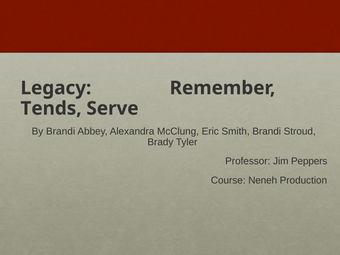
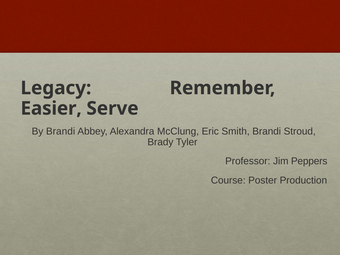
Tends: Tends -> Easier (51, 108)
Neneh: Neneh -> Poster (263, 180)
